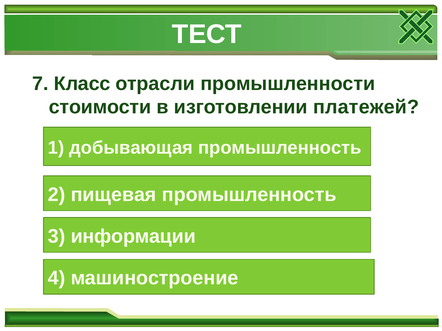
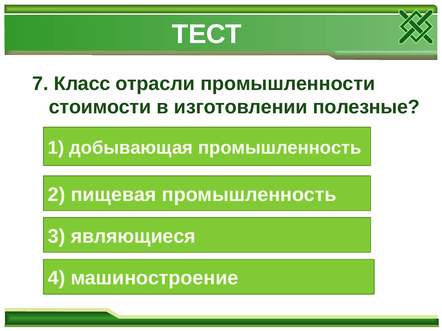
платежей: платежей -> полезные (366, 107)
информации: информации -> являющиеся (133, 237)
